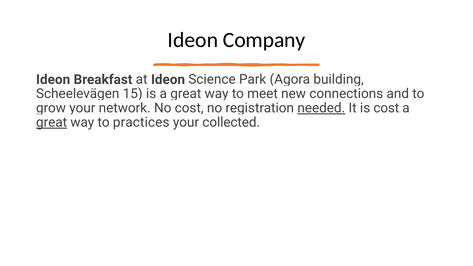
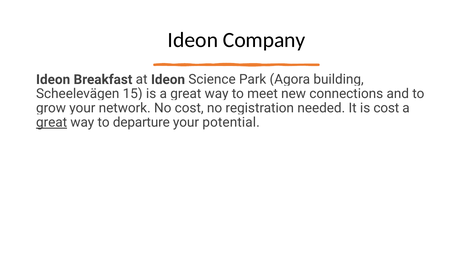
needed underline: present -> none (321, 108)
practices: practices -> departure (141, 122)
collected: collected -> potential (231, 122)
